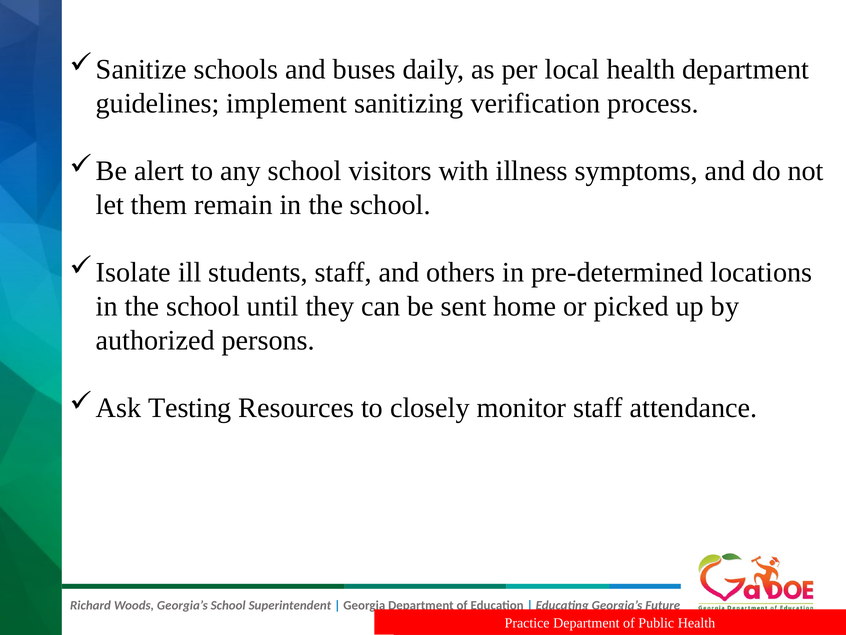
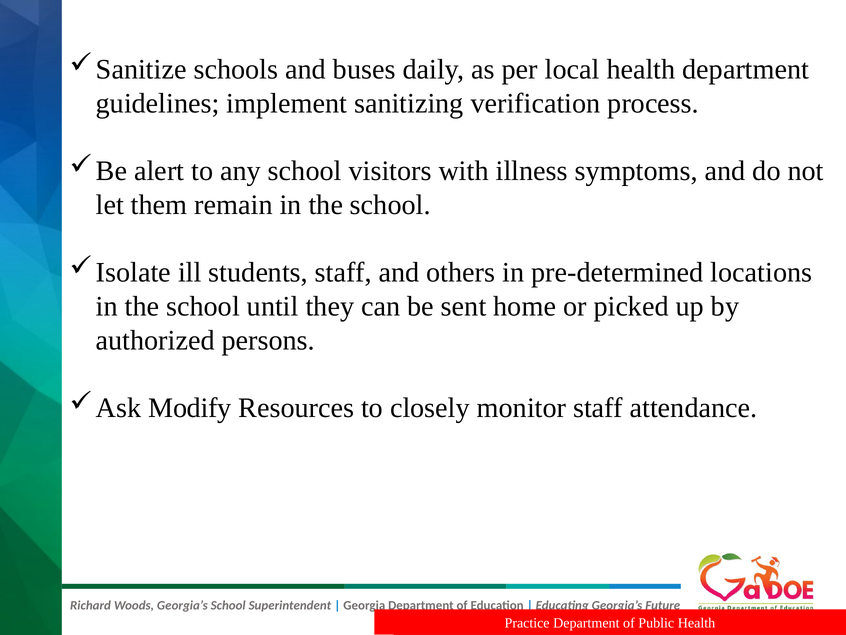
Testing: Testing -> Modify (190, 408)
